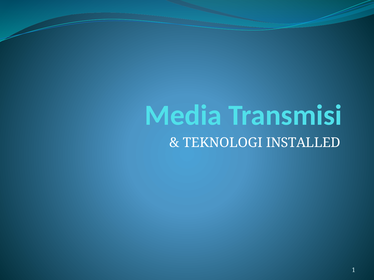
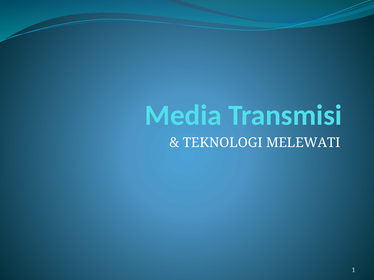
INSTALLED: INSTALLED -> MELEWATI (303, 143)
